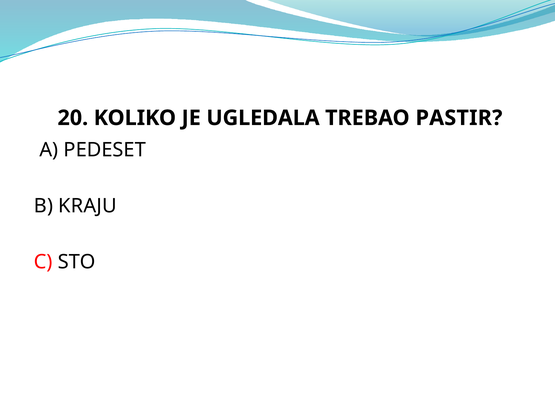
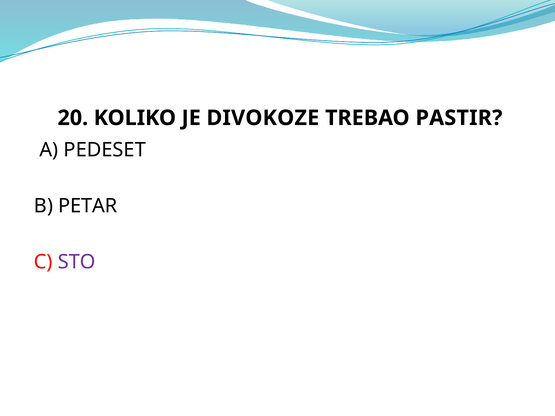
UGLEDALA: UGLEDALA -> DIVOKOZE (263, 118)
KRAJU: KRAJU -> PETAR (88, 206)
STO colour: black -> purple (77, 262)
